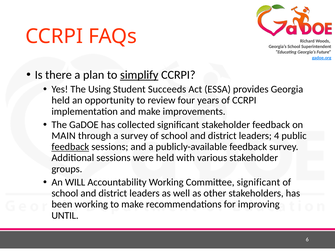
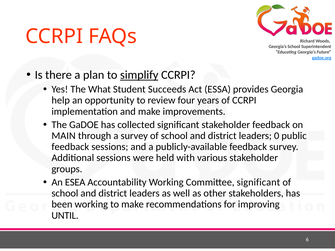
Using: Using -> What (99, 89)
held: held -> help (61, 100)
4: 4 -> 0 (277, 136)
feedback underline: present -> none (70, 147)
WILL: WILL -> ESEA (75, 182)
